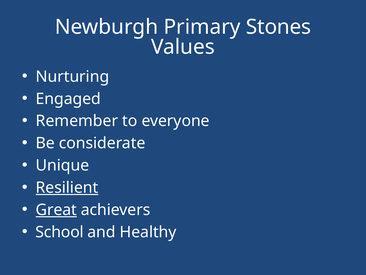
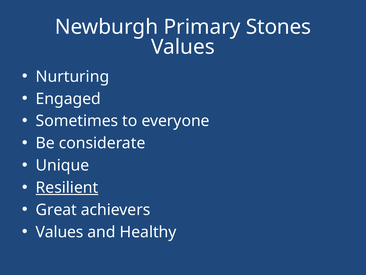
Remember: Remember -> Sometimes (77, 121)
Great underline: present -> none (56, 209)
School: School -> Values (60, 232)
